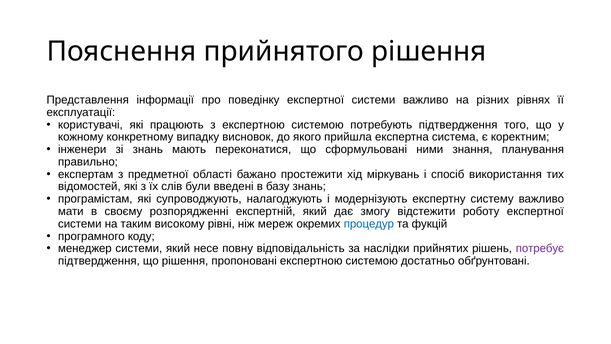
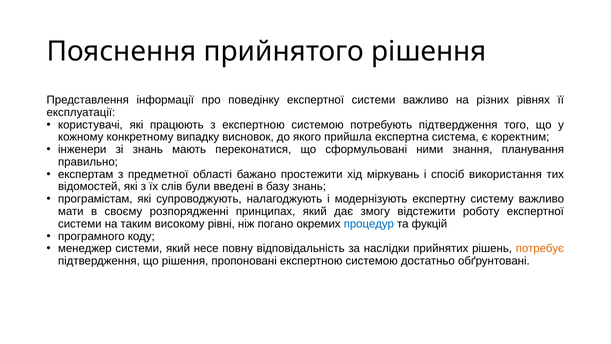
експертній: експертній -> принципах (266, 211)
мереж: мереж -> погано (276, 224)
потребує colour: purple -> orange (540, 248)
